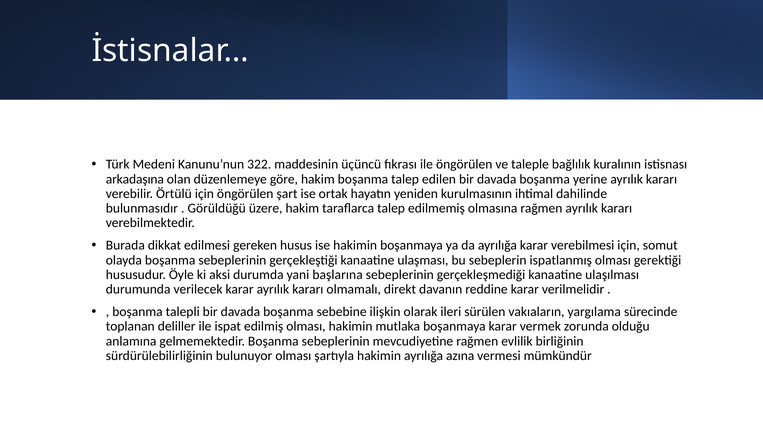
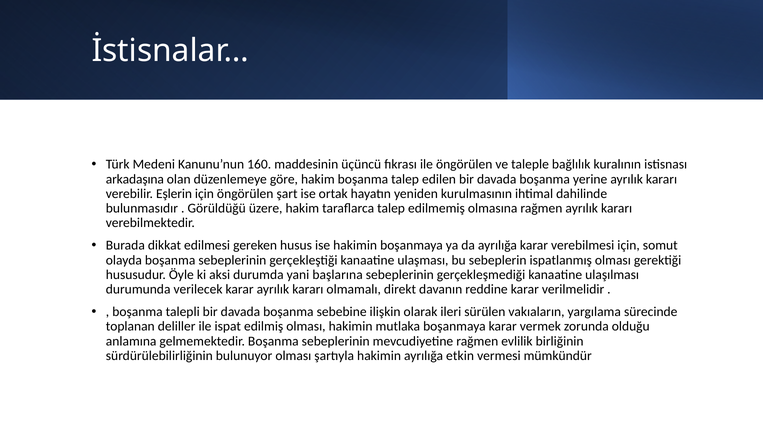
322: 322 -> 160 (259, 165)
Örtülü: Örtülü -> Eşlerin (174, 194)
azına: azına -> etkin (460, 356)
